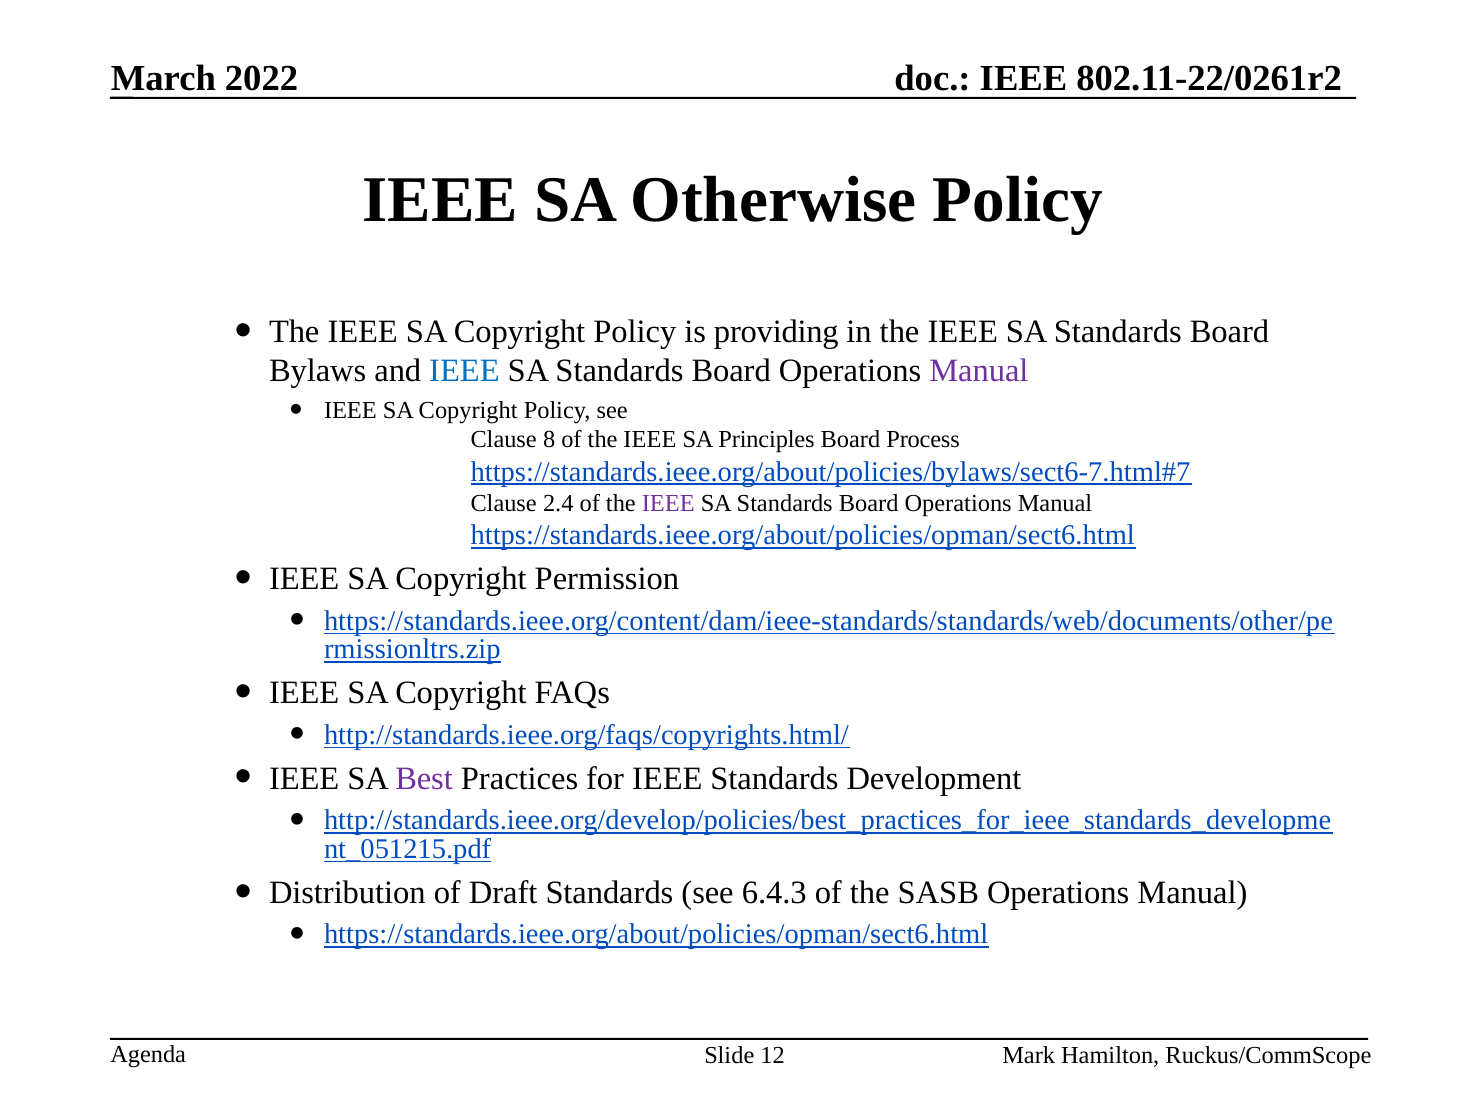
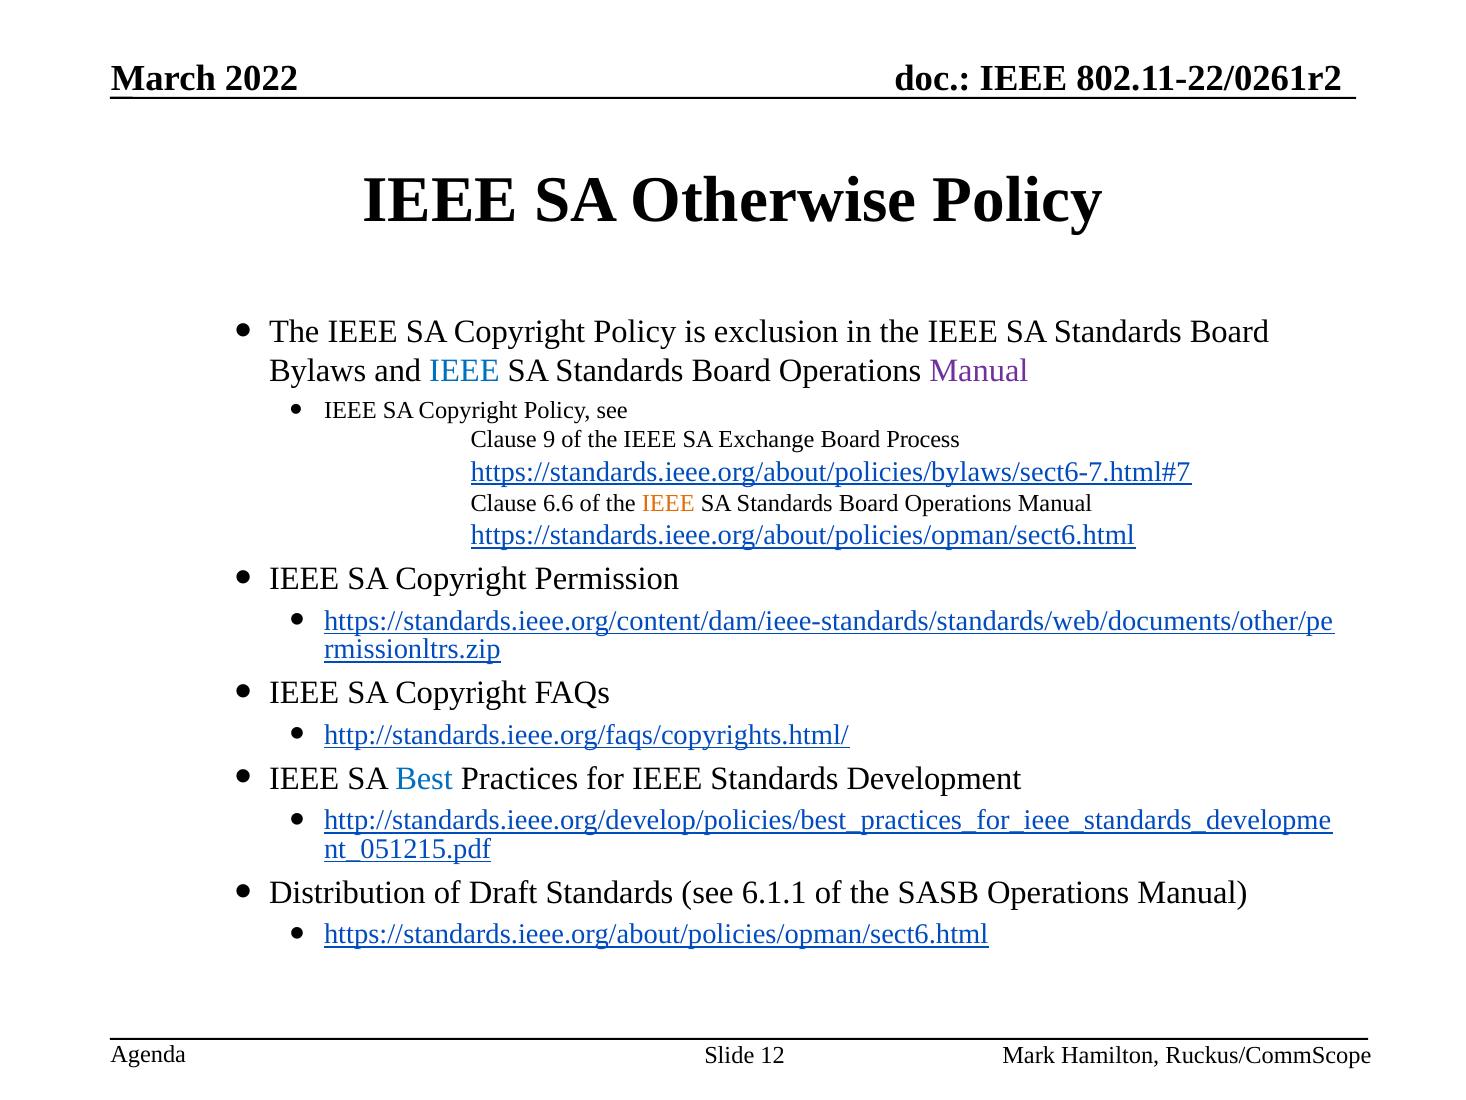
providing: providing -> exclusion (776, 332)
8: 8 -> 9 (549, 439)
Principles: Principles -> Exchange (766, 439)
2.4: 2.4 -> 6.6 (558, 503)
IEEE colour: purple -> orange (668, 503)
Best colour: purple -> blue (424, 778)
6.4.3: 6.4.3 -> 6.1.1 (774, 892)
